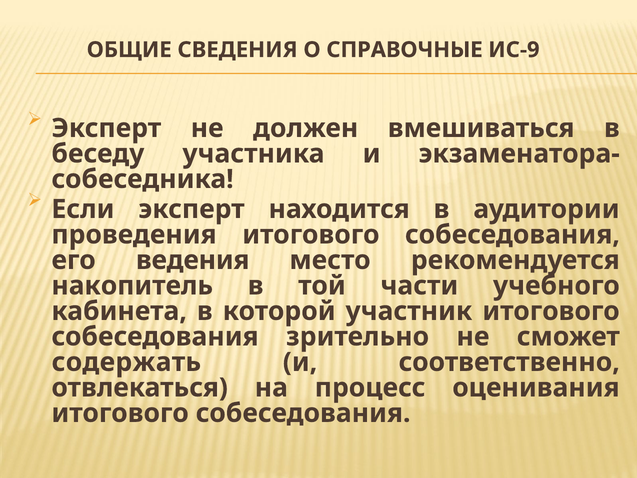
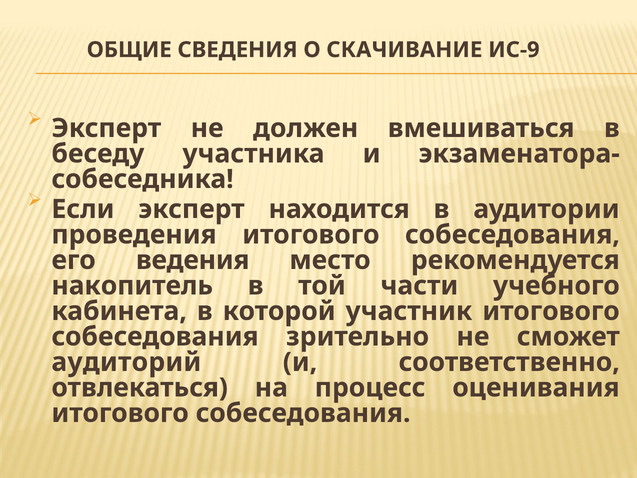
СПРАВОЧНЫЕ: СПРАВОЧНЫЕ -> СКАЧИВАНИЕ (404, 50)
содержать: содержать -> аудиторий (126, 362)
